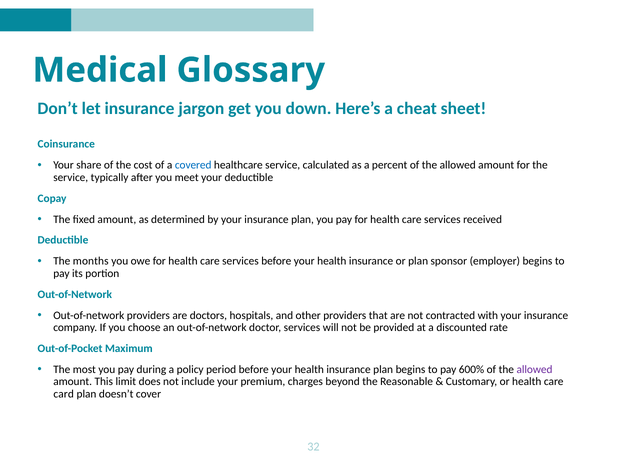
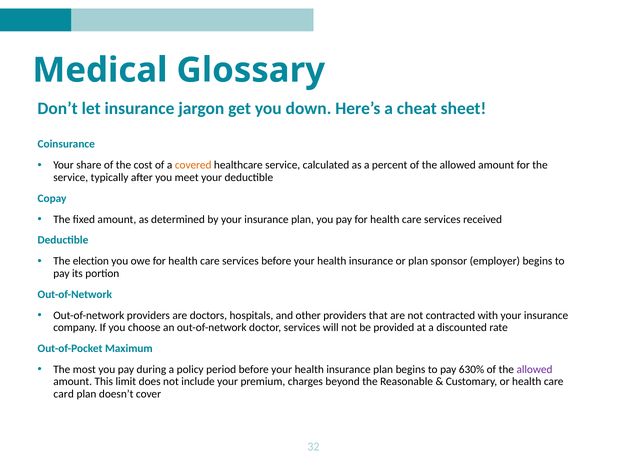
covered colour: blue -> orange (193, 165)
months: months -> election (91, 261)
600%: 600% -> 630% (471, 370)
